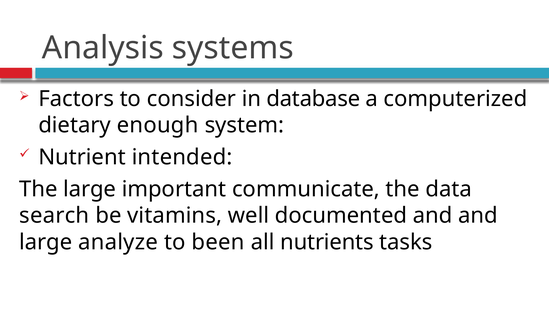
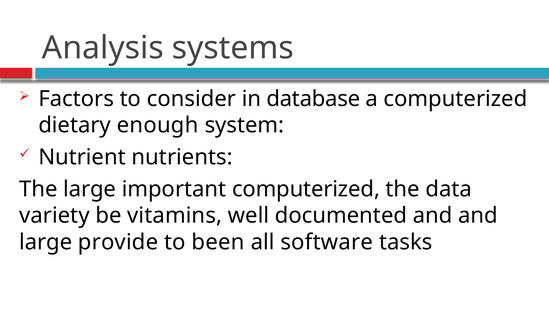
intended: intended -> nutrients (182, 157)
important communicate: communicate -> computerized (306, 189)
search: search -> variety (54, 216)
analyze: analyze -> provide (118, 242)
nutrients: nutrients -> software (327, 242)
